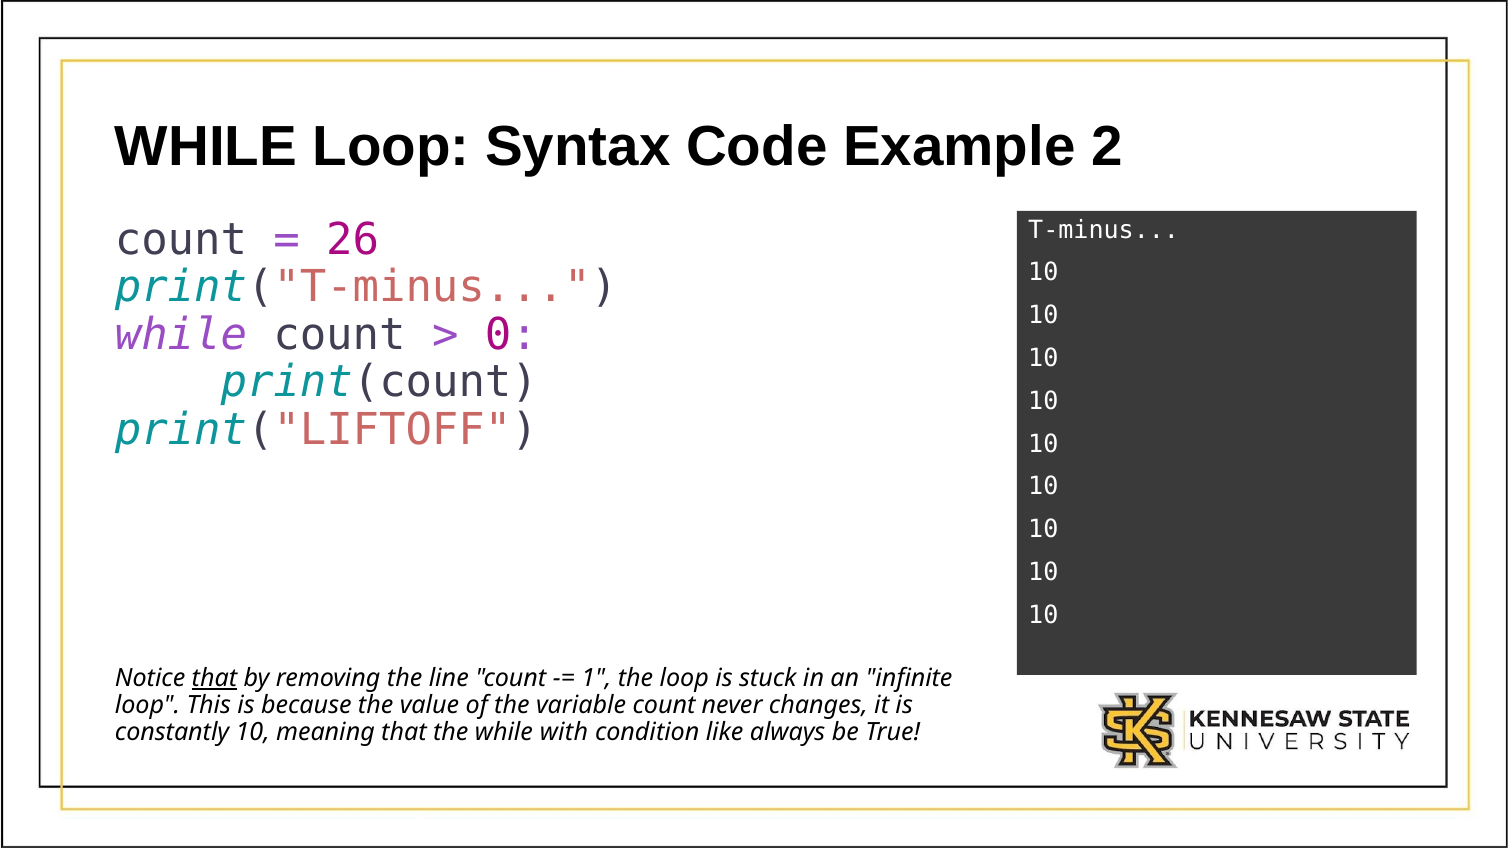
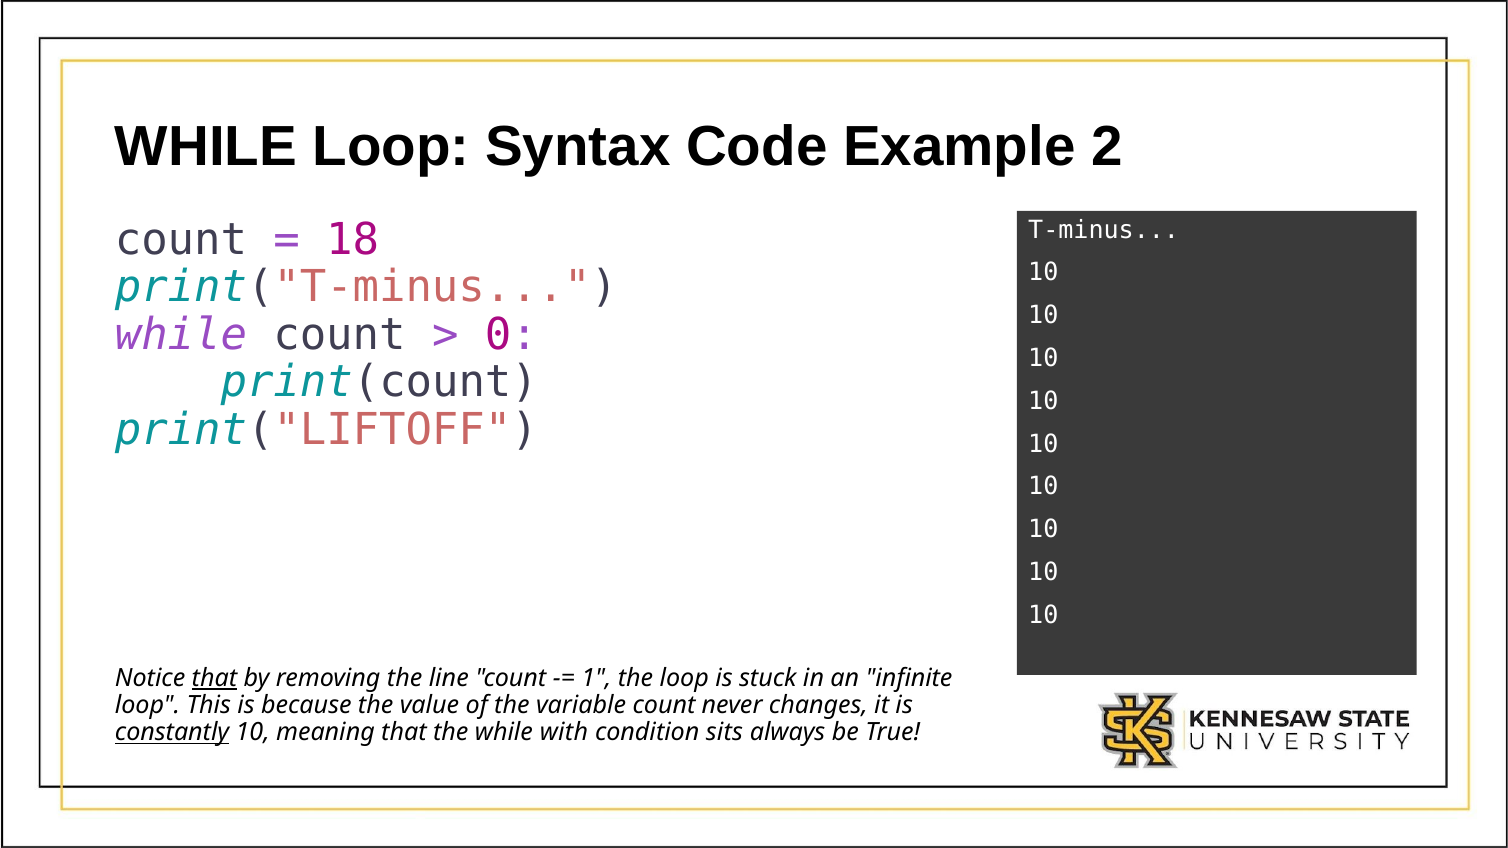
26: 26 -> 18 (353, 240)
constantly underline: none -> present (172, 733)
like: like -> sits (724, 733)
